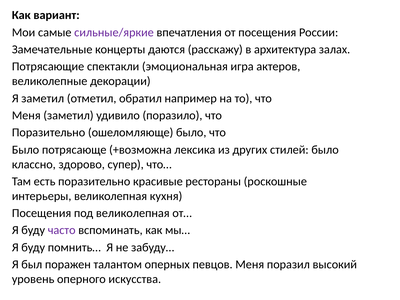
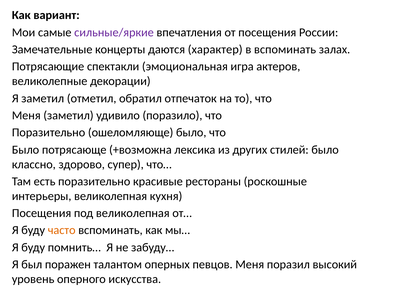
расскажу: расскажу -> характер (215, 49)
в архитектура: архитектура -> вспоминать (285, 49)
например: например -> отпечаток (191, 98)
часто colour: purple -> orange (62, 230)
